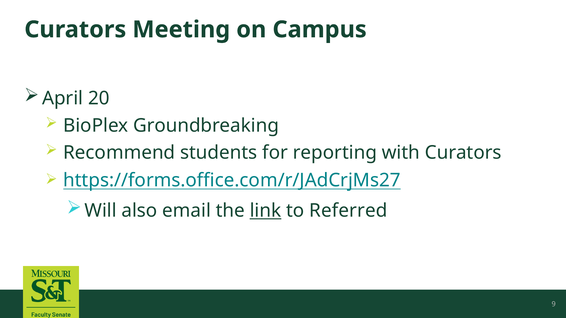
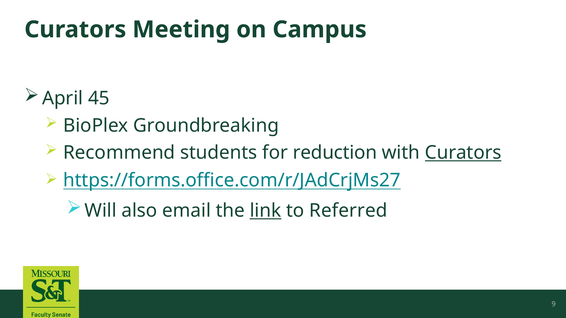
20: 20 -> 45 (99, 99)
reporting: reporting -> reduction (335, 153)
Curators underline: none -> present (463, 153)
